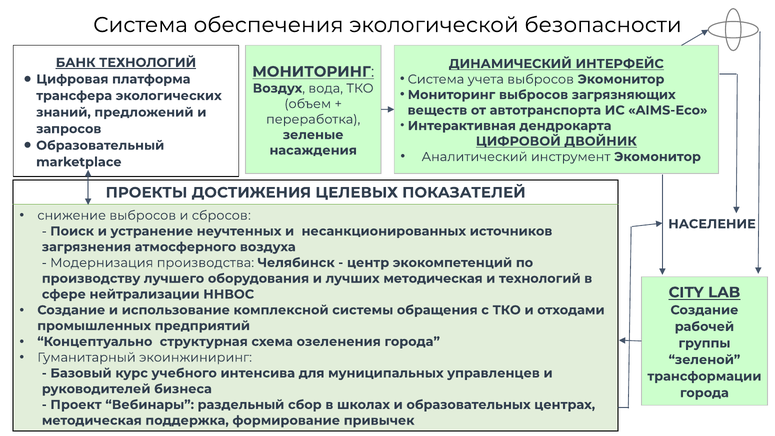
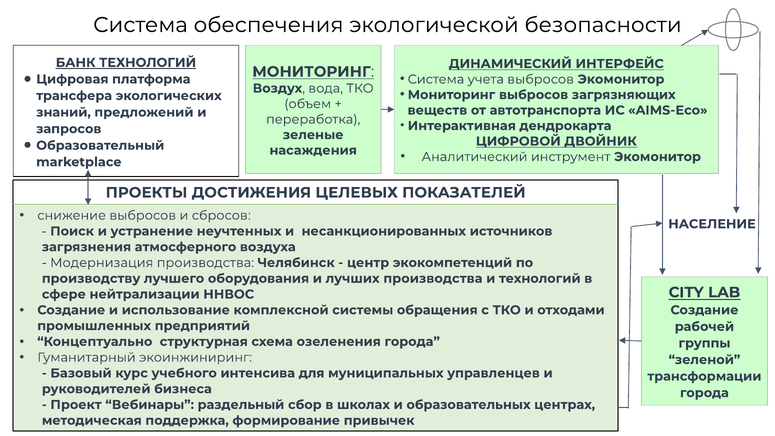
лучших методическая: методическая -> производства (433, 278)
